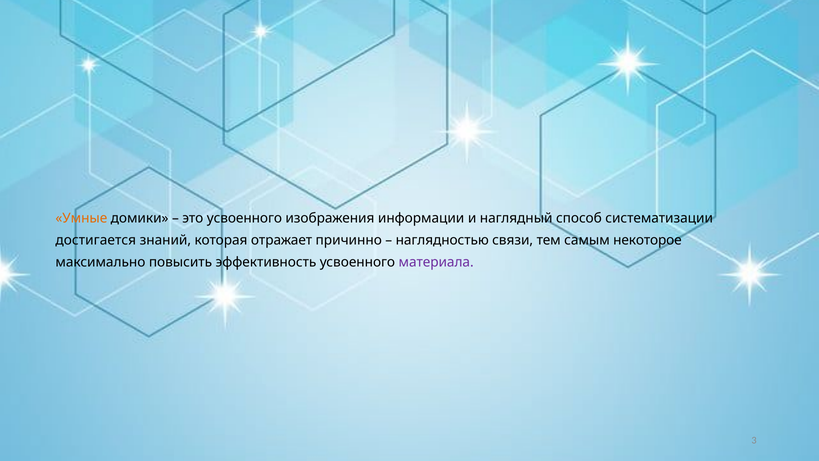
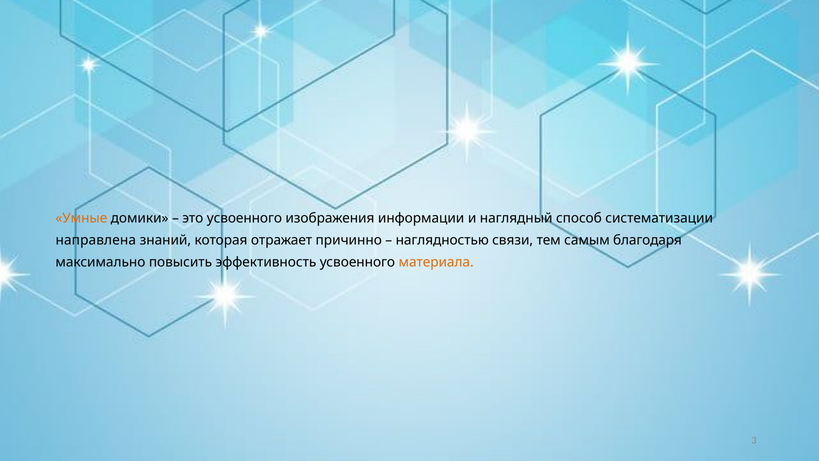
достигается: достигается -> направлена (96, 240)
некоторое: некоторое -> благодаря (647, 240)
материала colour: purple -> orange (436, 262)
